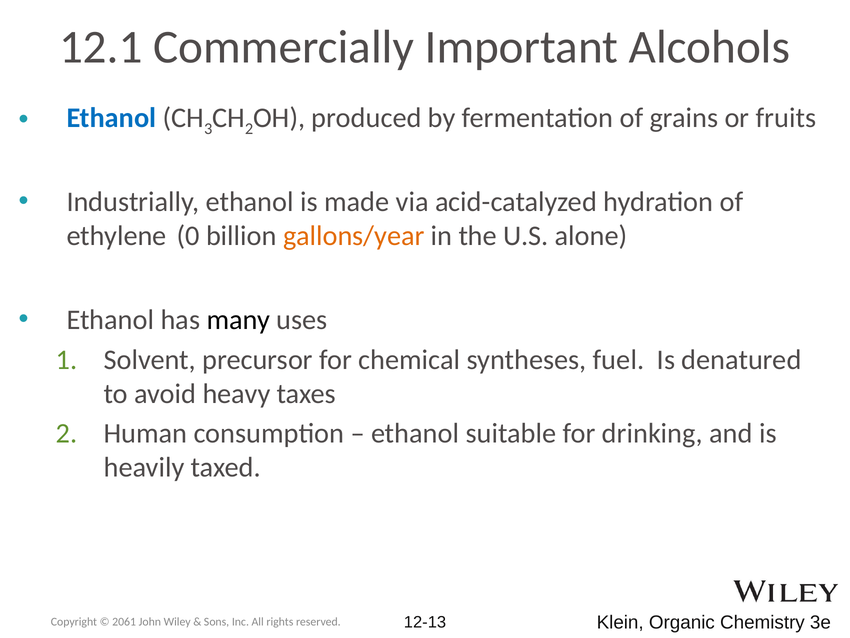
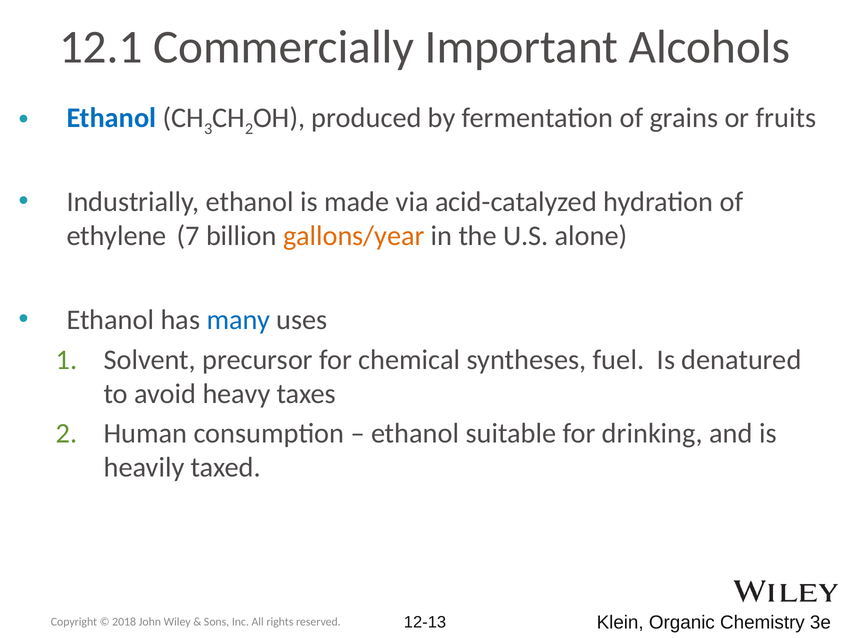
0: 0 -> 7 (188, 236)
many colour: black -> blue (238, 320)
2061: 2061 -> 2018 (124, 621)
